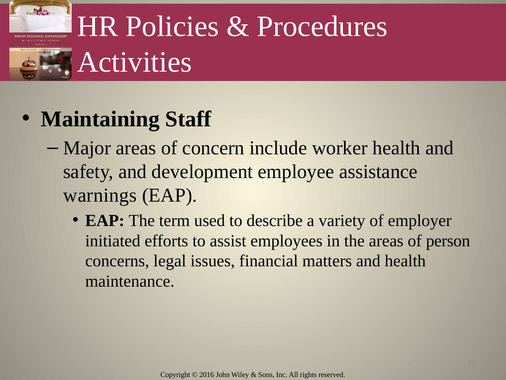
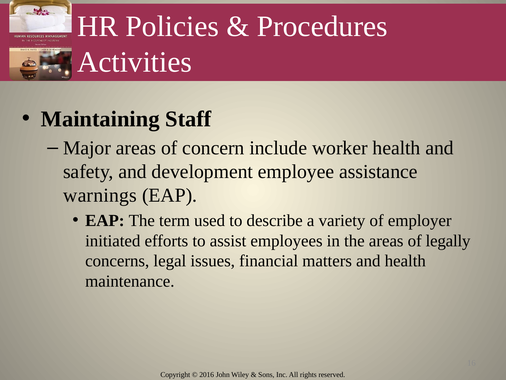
person: person -> legally (448, 240)
